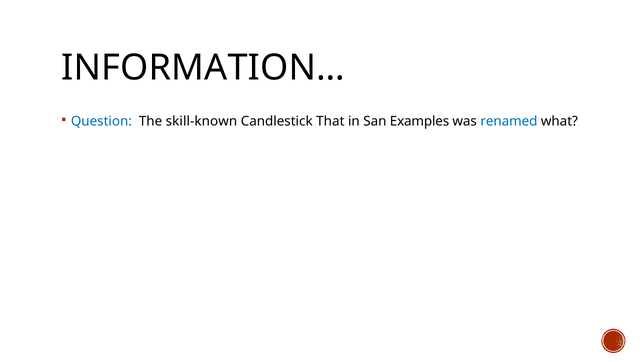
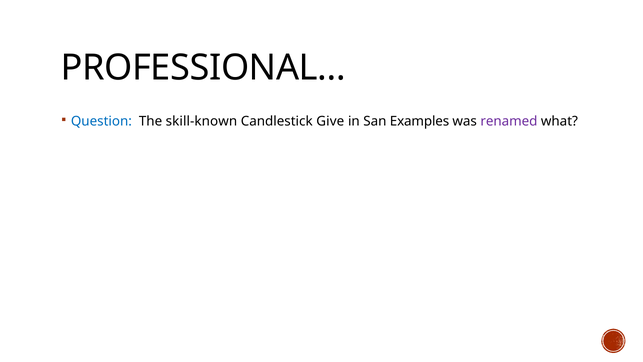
INFORMATION…: INFORMATION… -> PROFESSIONAL… (203, 68)
That: That -> Give (330, 121)
renamed colour: blue -> purple (509, 121)
